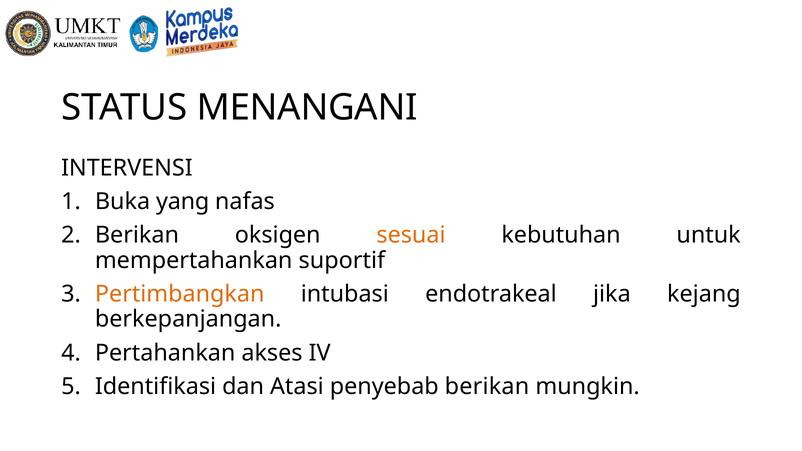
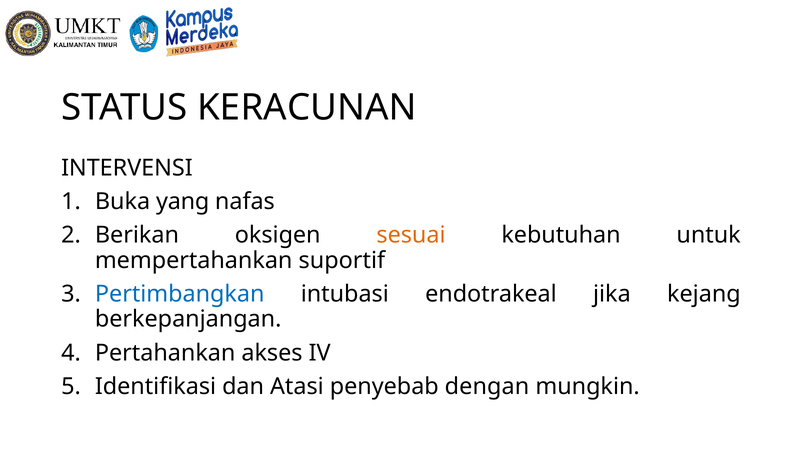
MENANGANI: MENANGANI -> KERACUNAN (307, 108)
Pertimbangkan colour: orange -> blue (180, 294)
penyebab berikan: berikan -> dengan (487, 387)
